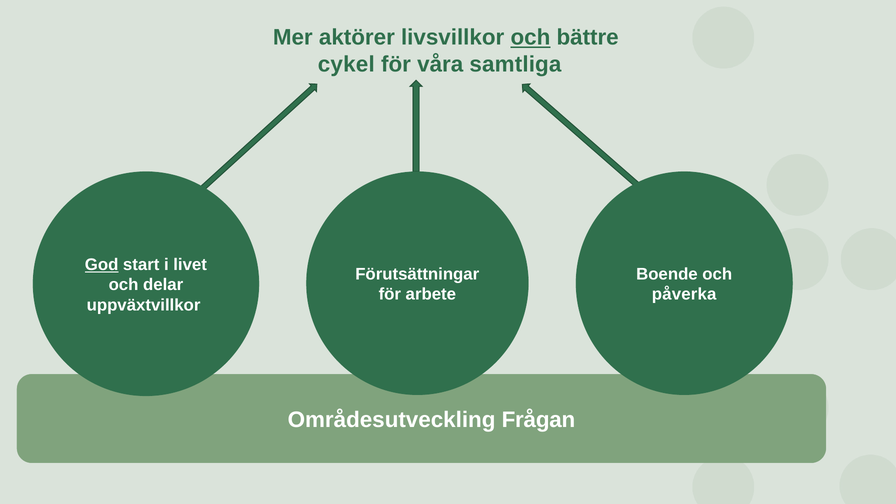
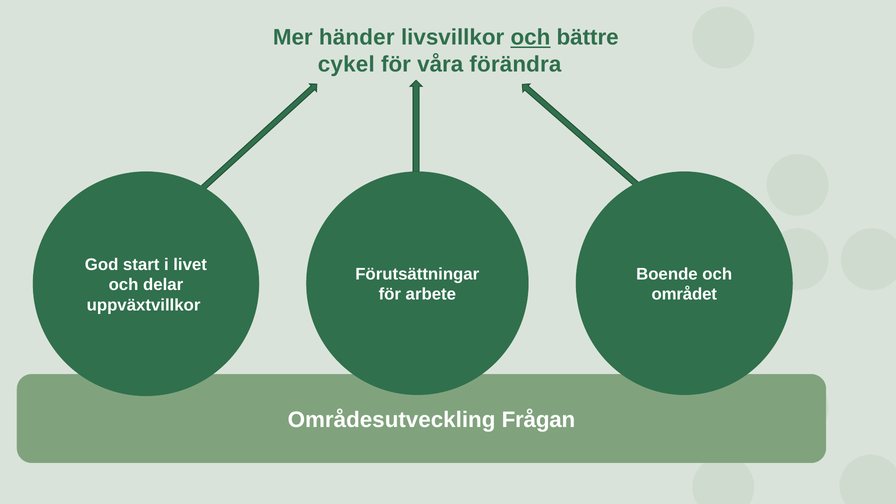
aktörer: aktörer -> händer (357, 38)
samtliga: samtliga -> förändra (515, 64)
God underline: present -> none (102, 265)
påverka: påverka -> området (684, 294)
